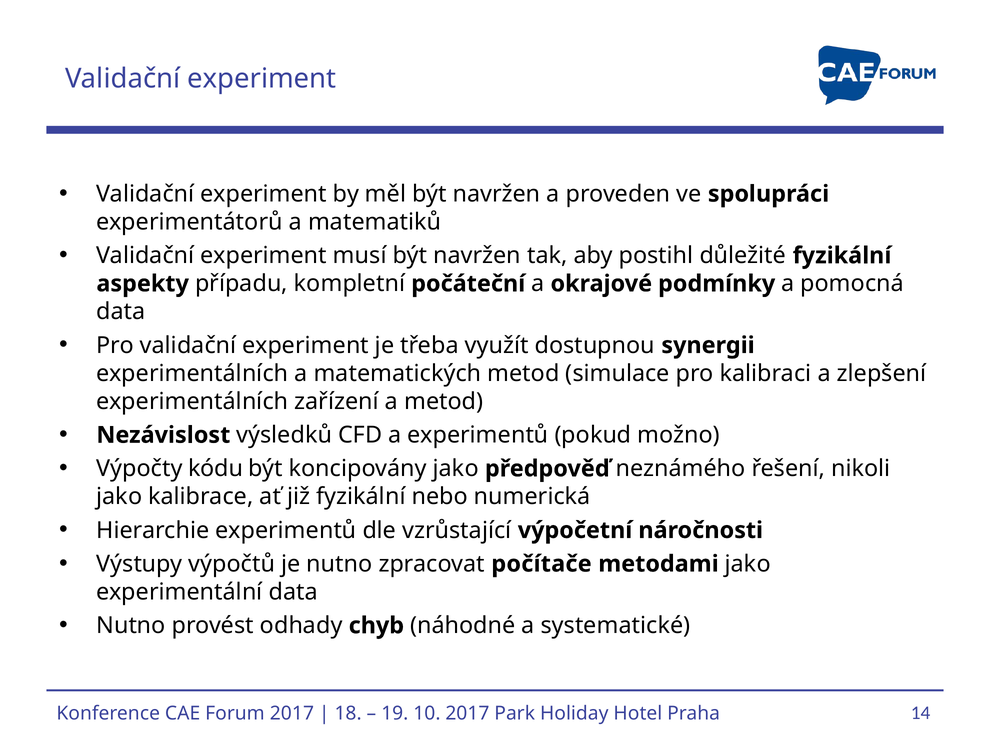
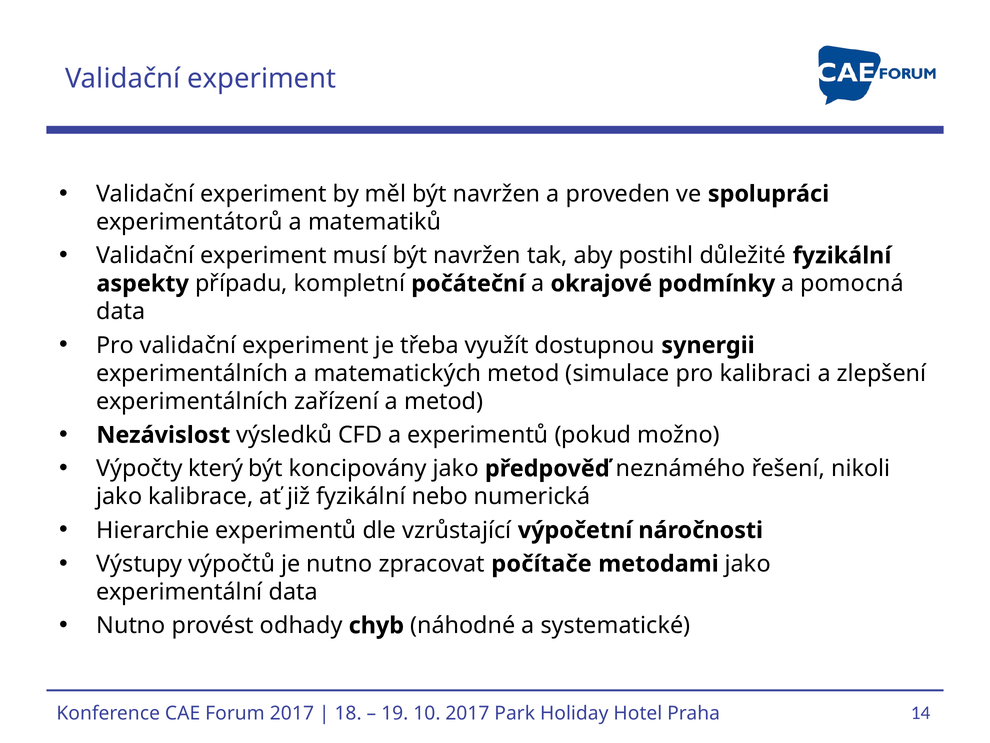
kódu: kódu -> který (216, 468)
